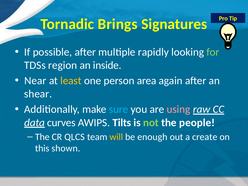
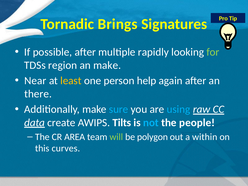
an inside: inside -> make (107, 65)
area: area -> help (147, 81)
shear: shear -> there (38, 94)
using colour: pink -> light blue (178, 109)
curves: curves -> create (61, 123)
not colour: light green -> light blue (151, 123)
QLCS: QLCS -> AREA (75, 137)
will colour: yellow -> light green (116, 137)
enough: enough -> polygon (152, 137)
create: create -> within (205, 137)
shown: shown -> curves (66, 148)
